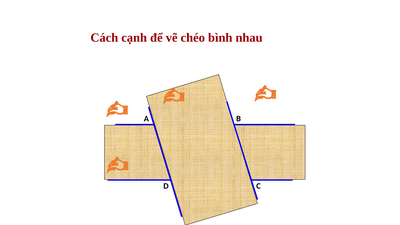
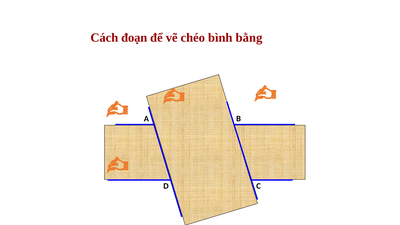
cạnh: cạnh -> đoạn (134, 38)
nhau: nhau -> bằng (249, 38)
